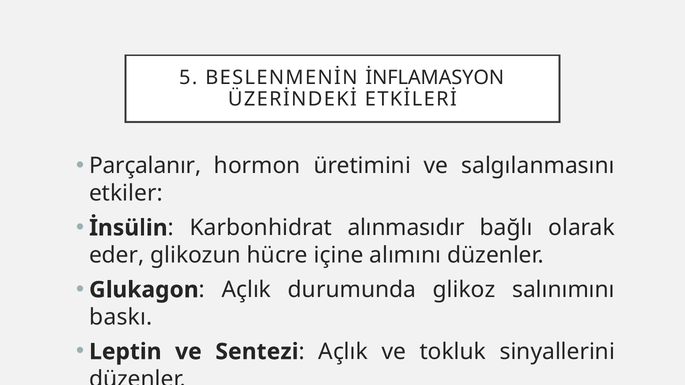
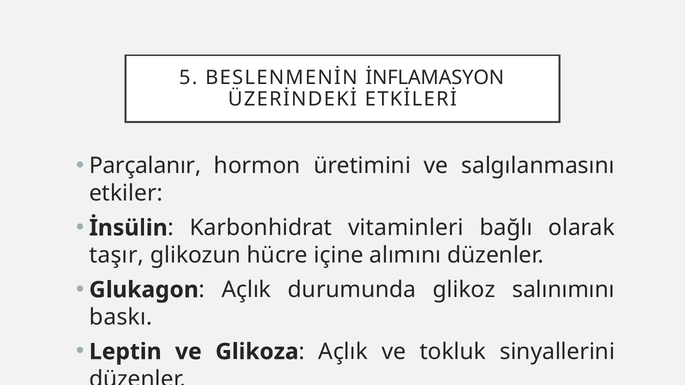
alınmasıdır: alınmasıdır -> vitaminleri (406, 228)
eder: eder -> taşır (117, 255)
Sentezi: Sentezi -> Glikoza (257, 352)
